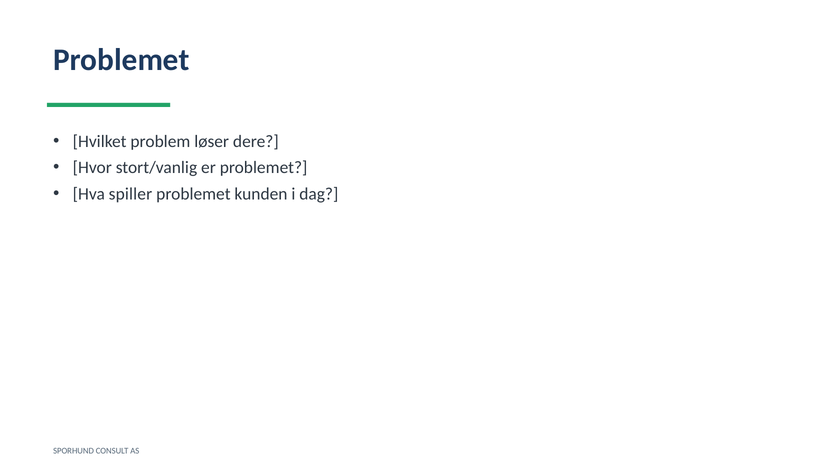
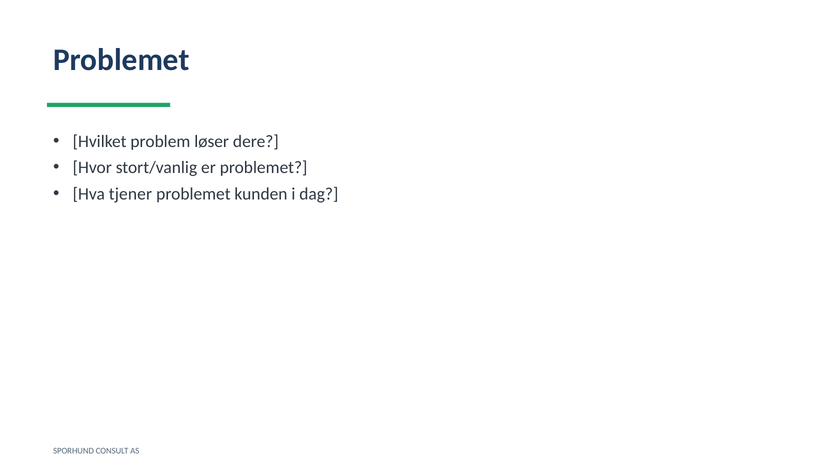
spiller: spiller -> tjener (130, 194)
